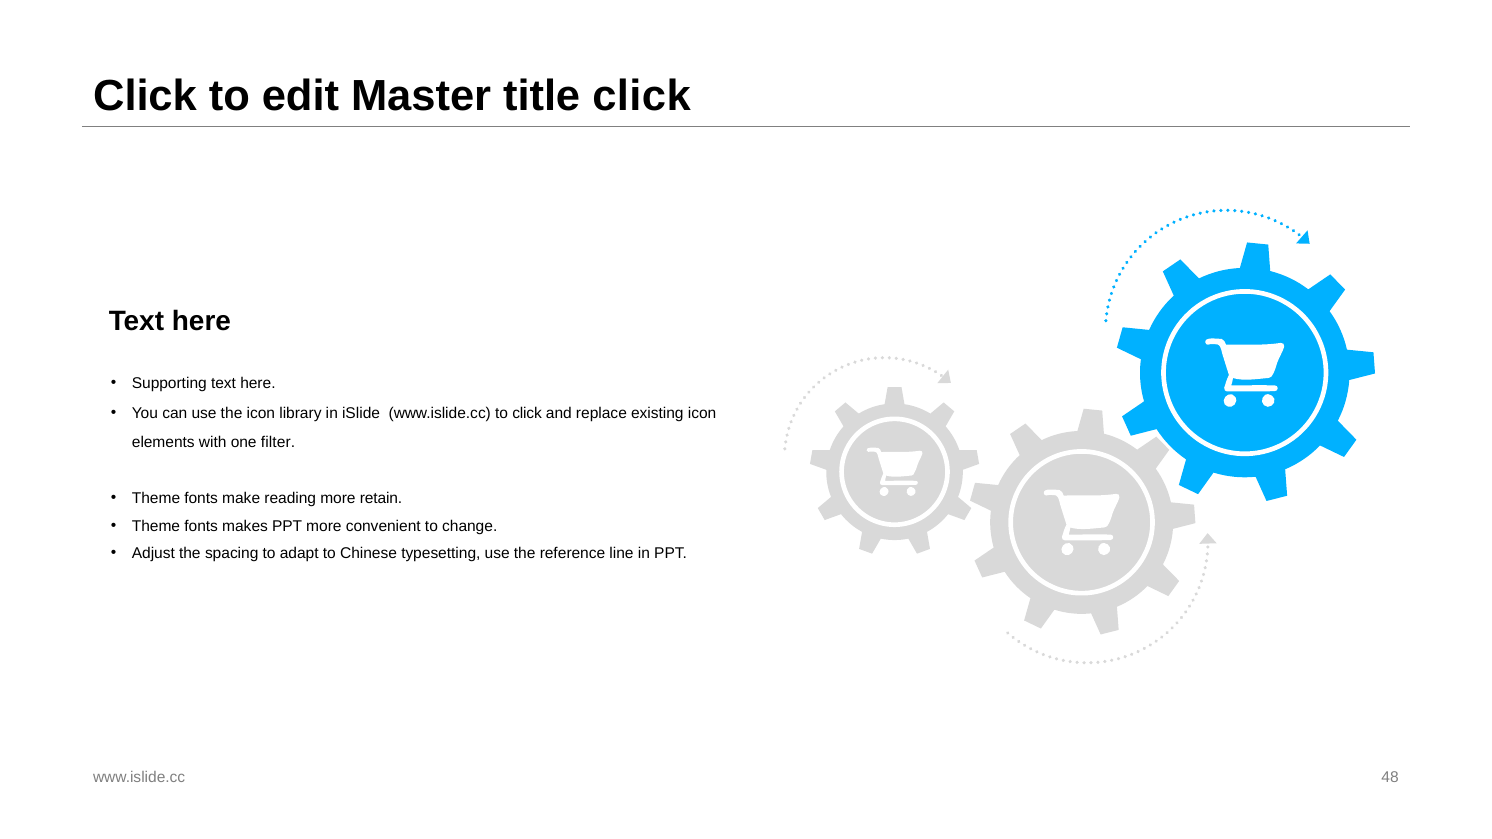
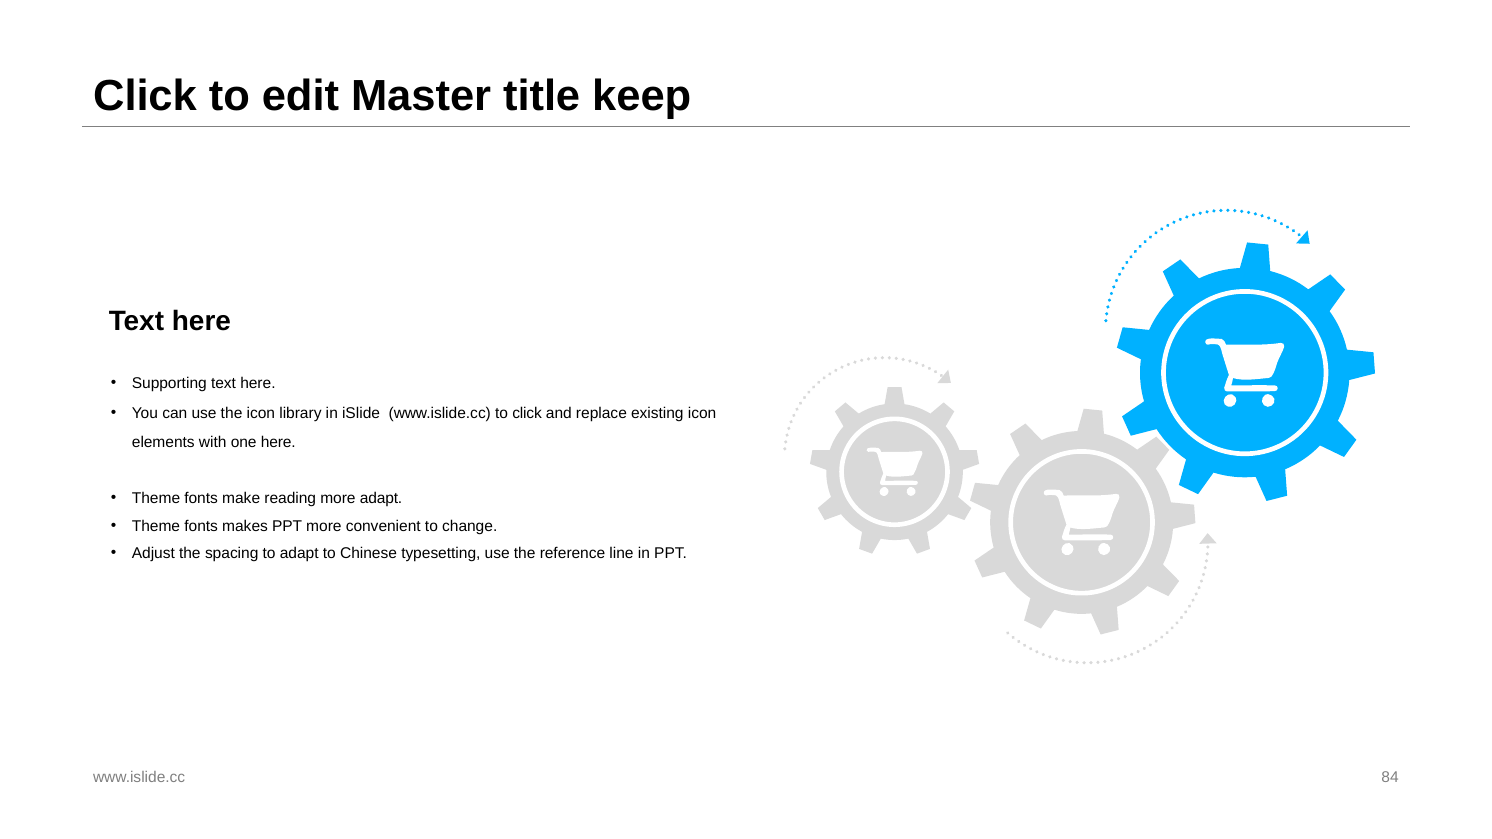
title click: click -> keep (642, 96)
one filter: filter -> here (278, 443)
more retain: retain -> adapt (381, 498)
48: 48 -> 84 (1390, 777)
